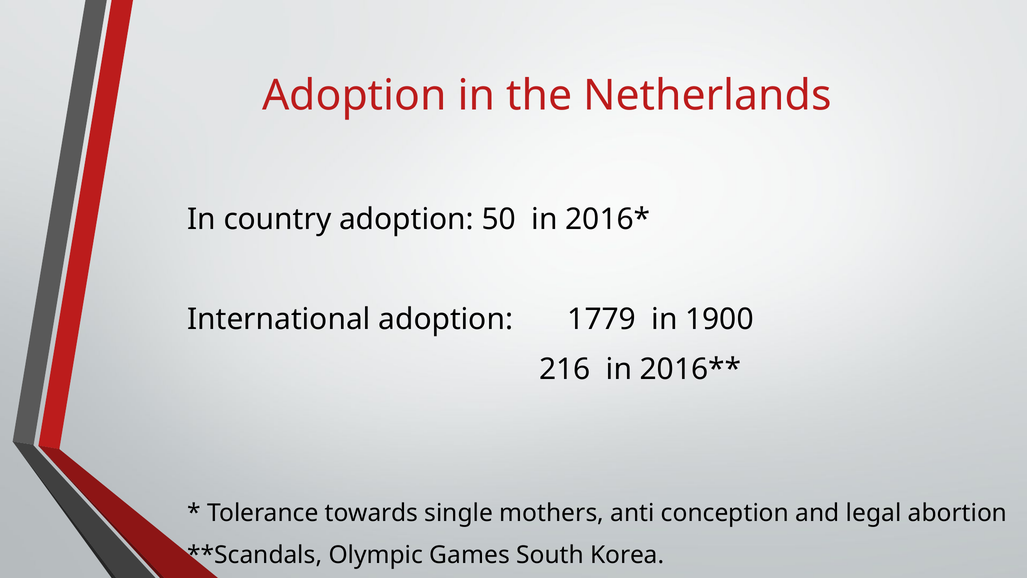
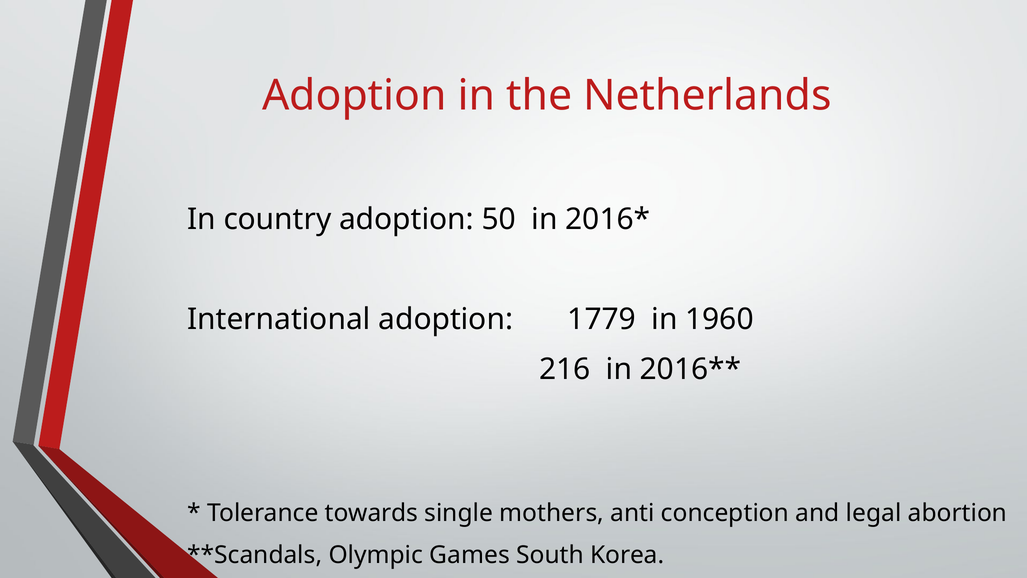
1900: 1900 -> 1960 (719, 319)
